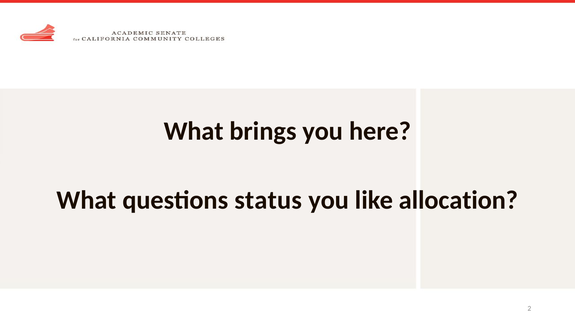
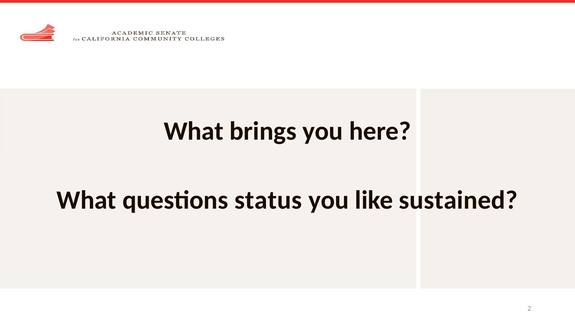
allocation: allocation -> sustained (458, 200)
